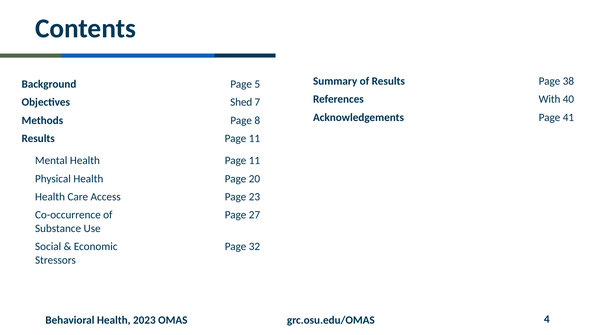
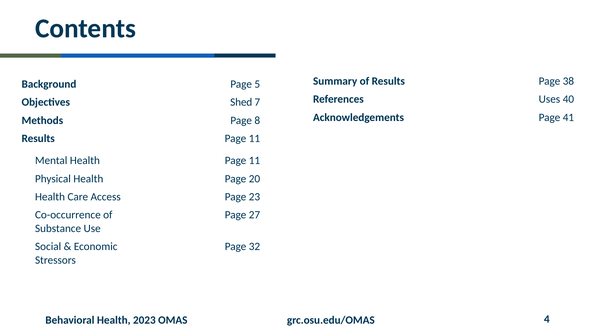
With: With -> Uses (549, 99)
